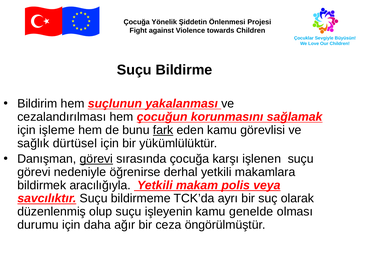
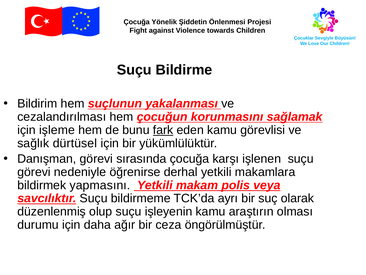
görevi underline: present -> none (96, 159)
aracılığıyla: aracılığıyla -> yapmasını (100, 185)
genelde: genelde -> araştırın (251, 211)
